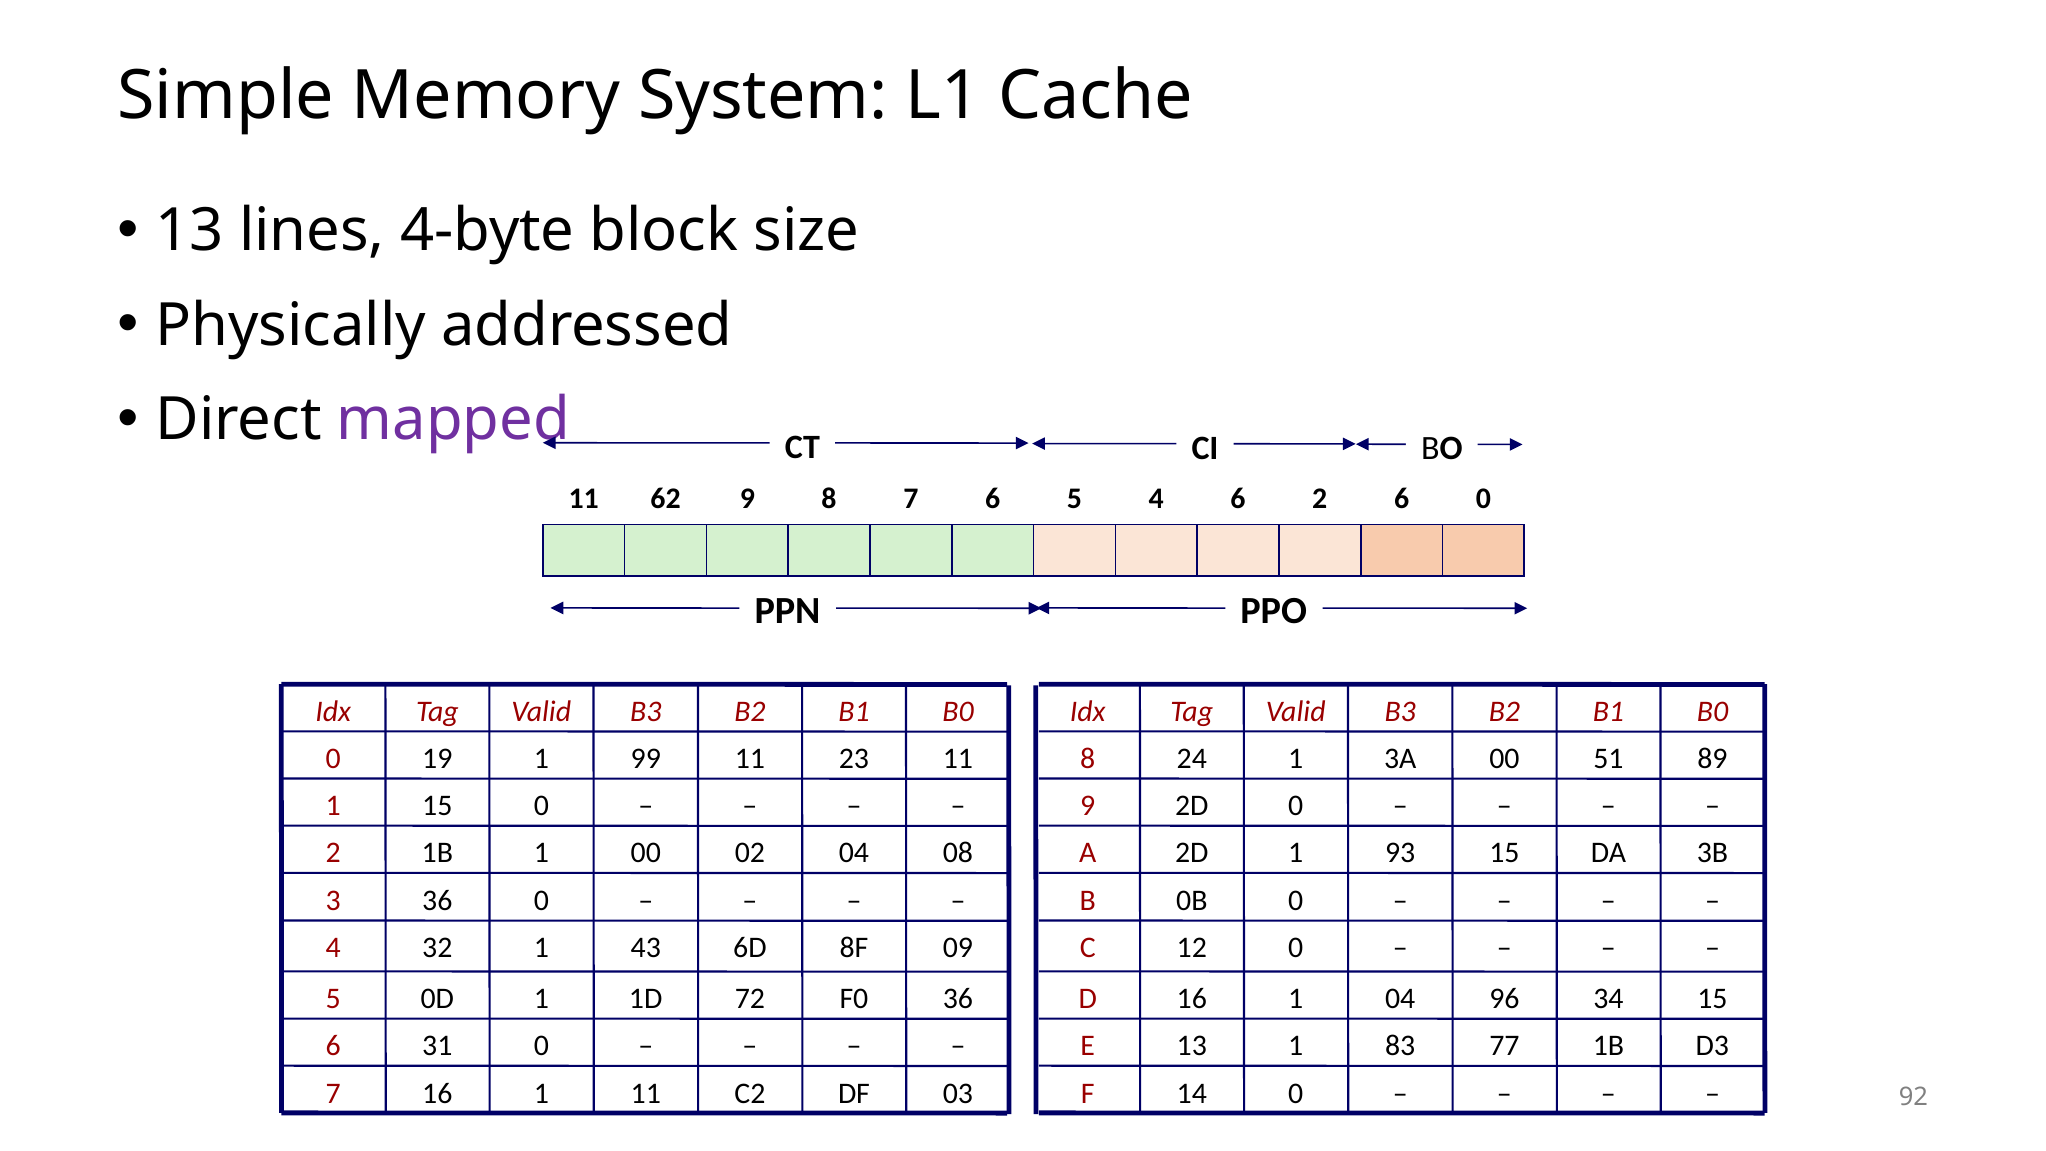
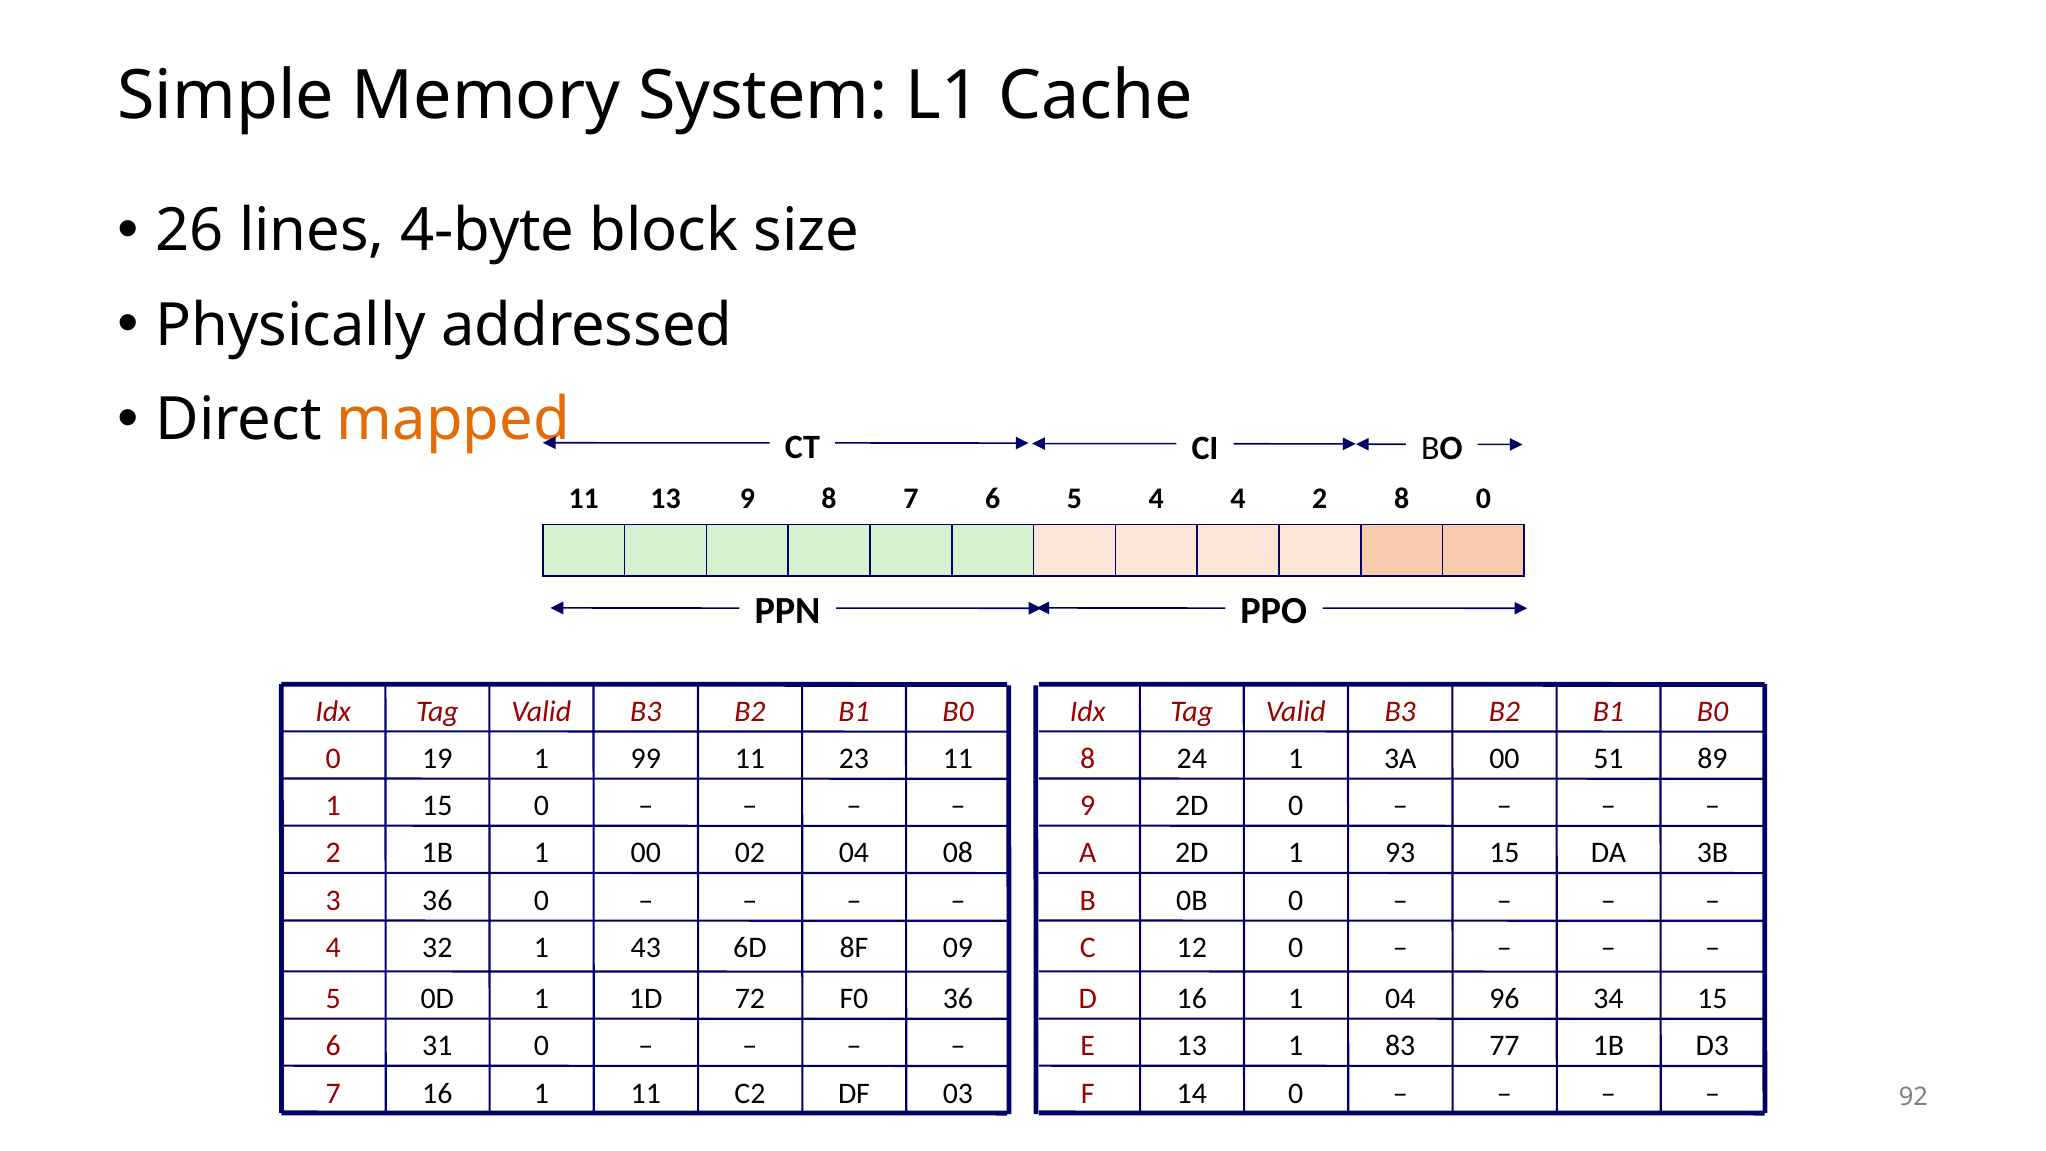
13: 13 -> 26 (190, 231)
mapped colour: purple -> orange (453, 420)
11 62: 62 -> 13 (666, 499)
4 6: 6 -> 4 (1238, 499)
2 6: 6 -> 8 (1402, 499)
